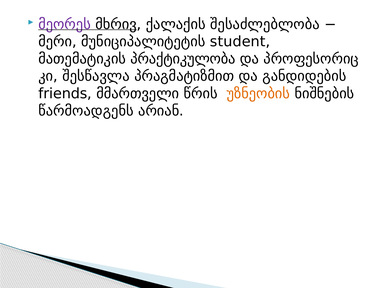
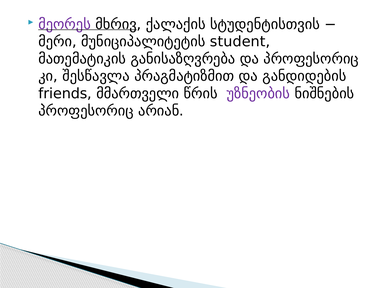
შესაძლებლობა: შესაძლებლობა -> სტუდენტისთვის (265, 24)
პრაქტიკულობა: პრაქტიკულობა -> განისაზღვრება (183, 59)
უზნეობის colour: orange -> purple (258, 94)
წარმოადგენს: წარმოადგენს -> პროფესორიც (86, 111)
